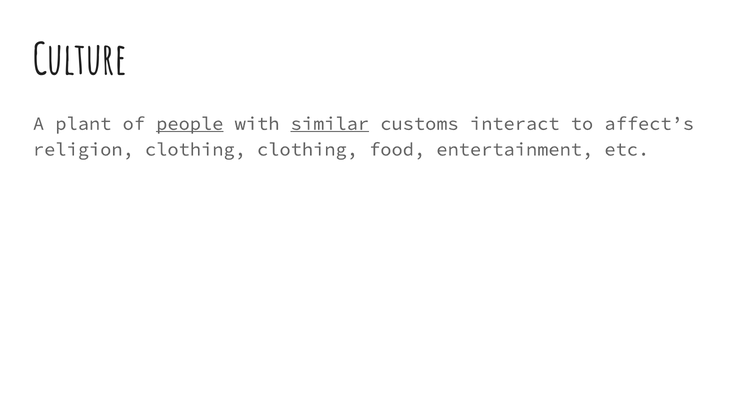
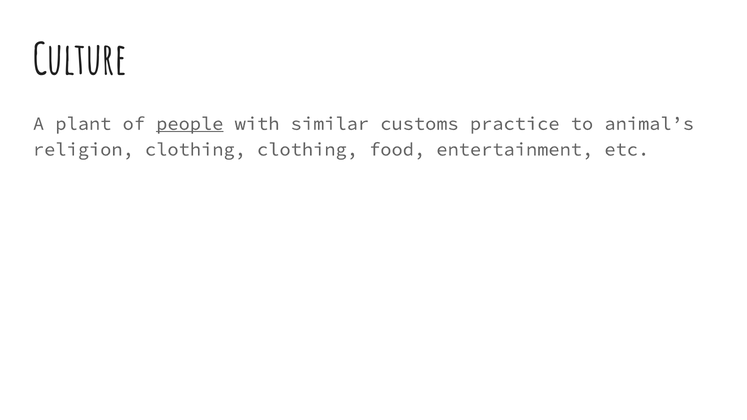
similar underline: present -> none (330, 124)
interact: interact -> practice (515, 124)
affect’s: affect’s -> animal’s (649, 124)
